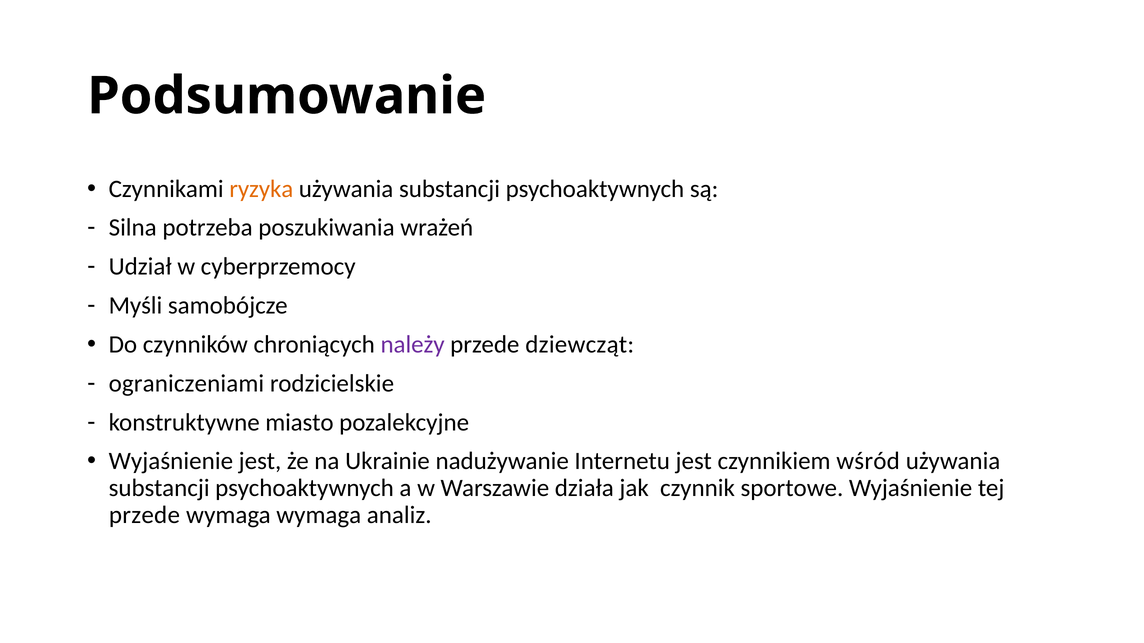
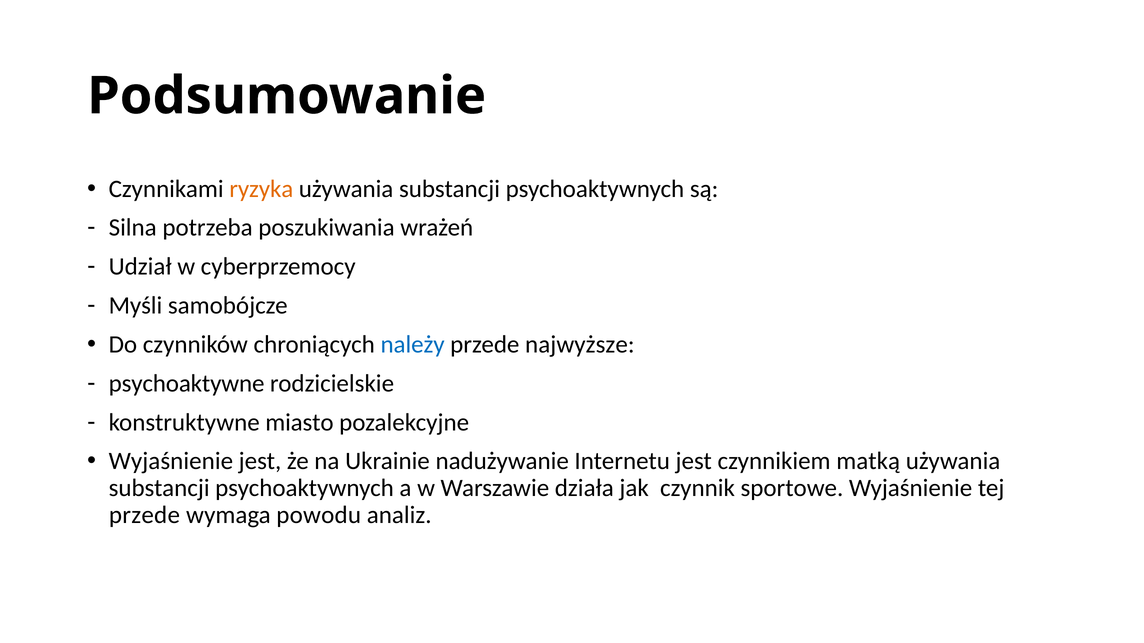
należy colour: purple -> blue (413, 345)
dziewcząt: dziewcząt -> najwyższe (580, 345)
ograniczeniami: ograniczeniami -> psychoaktywne (187, 384)
wśród: wśród -> matką (868, 462)
wymaga wymaga: wymaga -> powodu (319, 516)
